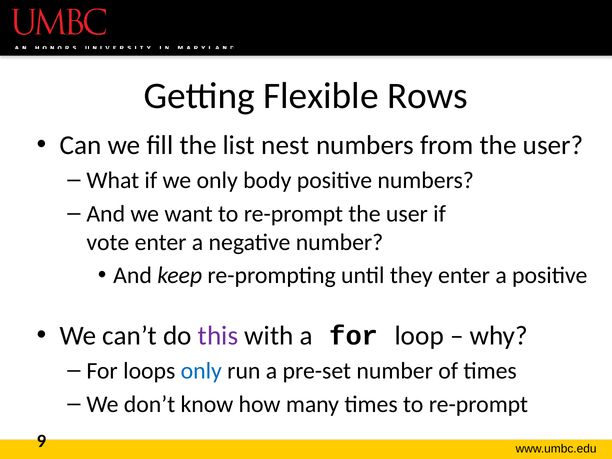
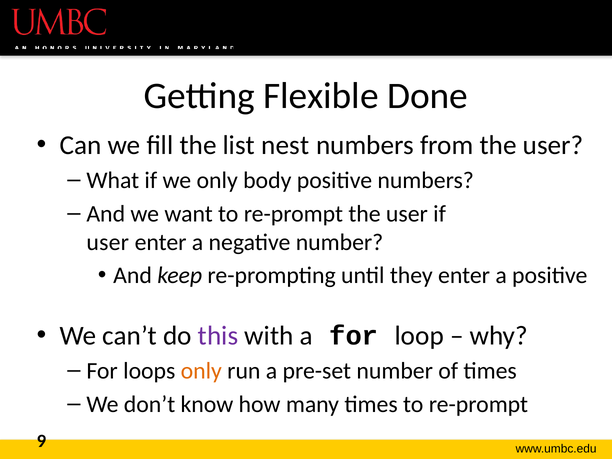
Rows: Rows -> Done (427, 96)
vote: vote -> user (108, 242)
only colour: blue -> orange (201, 371)
